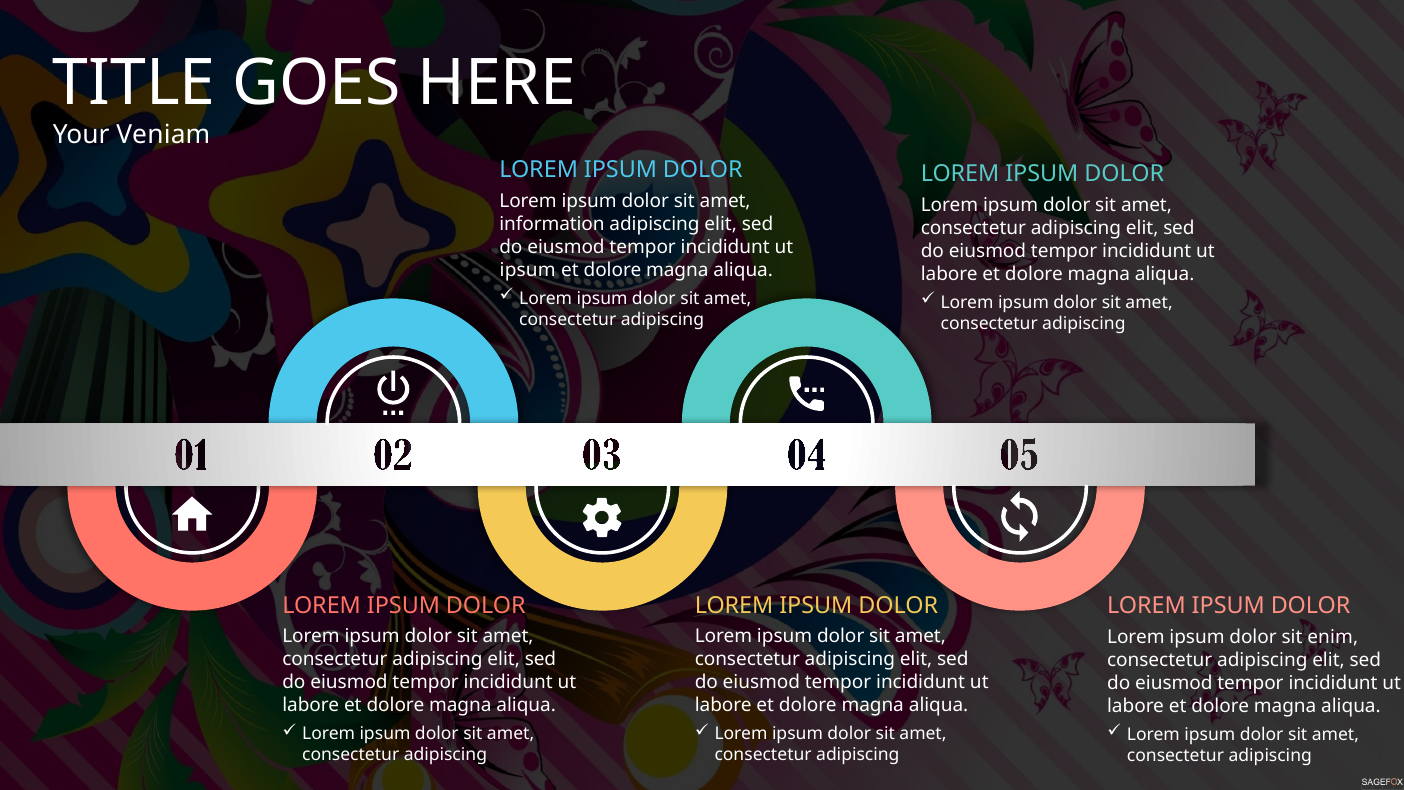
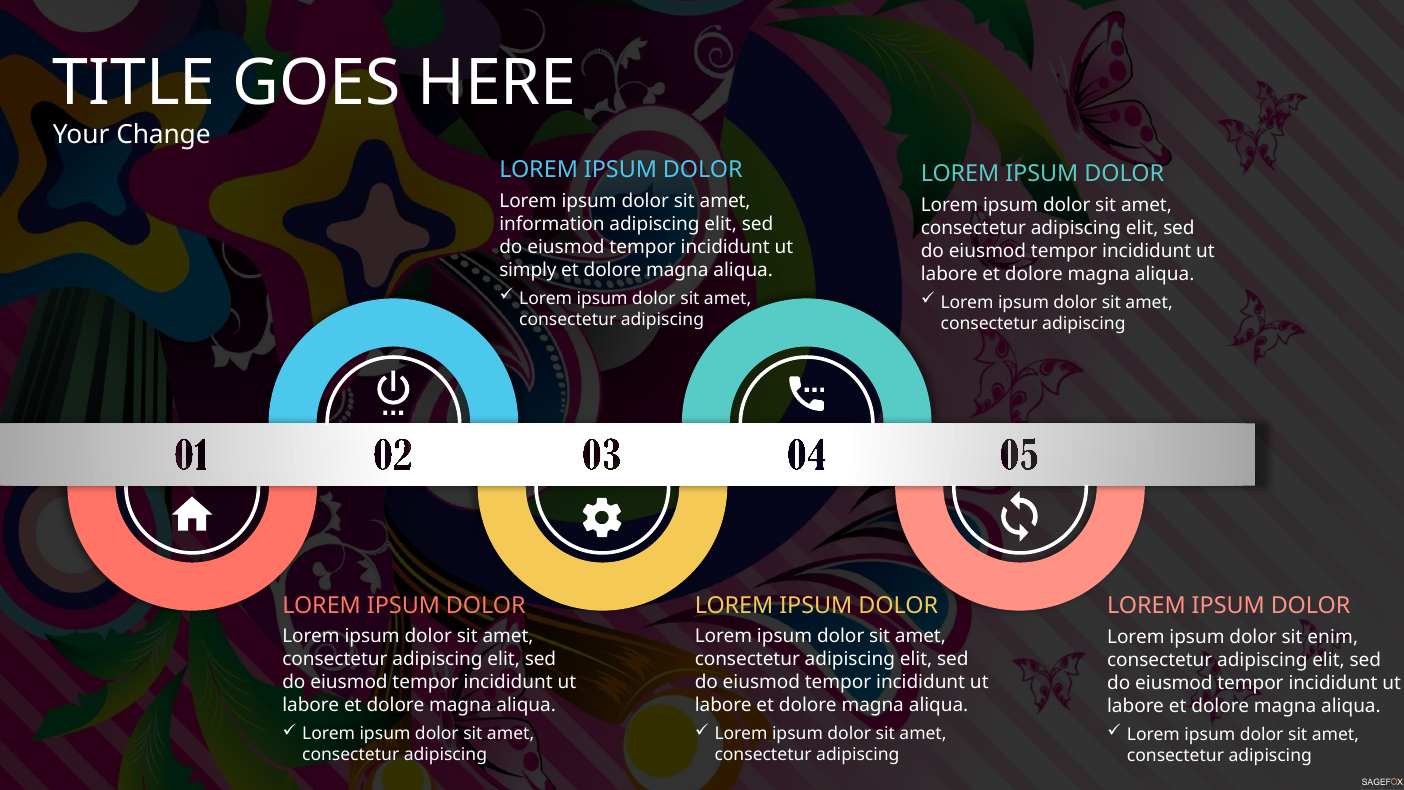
Veniam: Veniam -> Change (163, 135)
ipsum: ipsum -> simply (528, 270)
